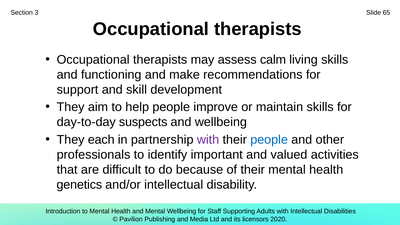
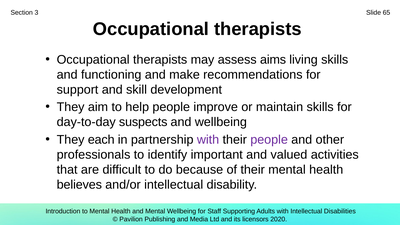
calm: calm -> aims (273, 60)
people colour: blue -> purple (269, 140)
genetics: genetics -> believes (79, 185)
